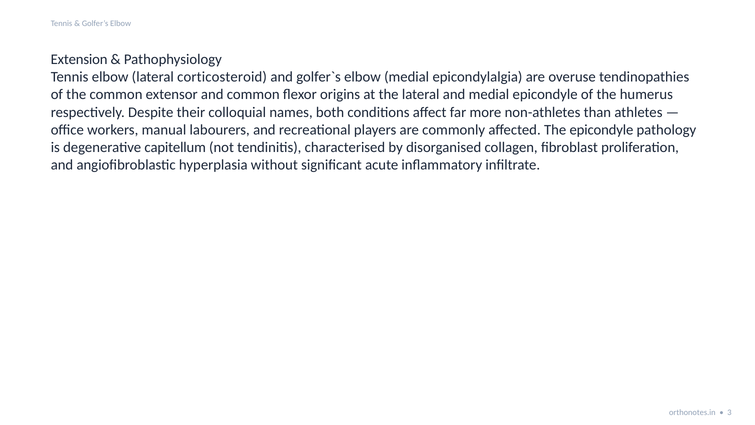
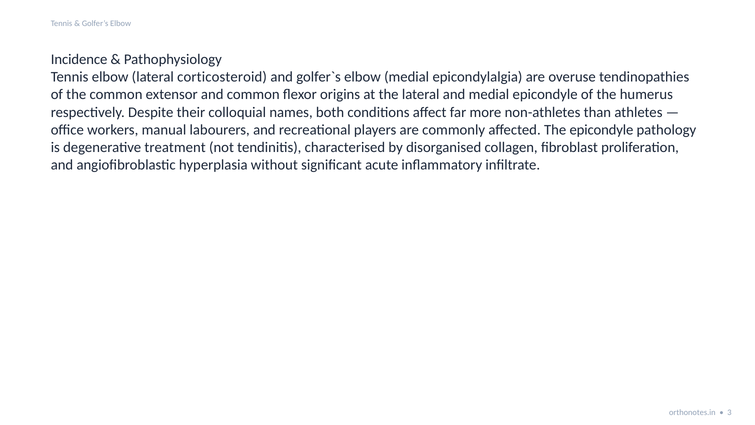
Extension: Extension -> Incidence (79, 59)
capitellum: capitellum -> treatment (175, 147)
